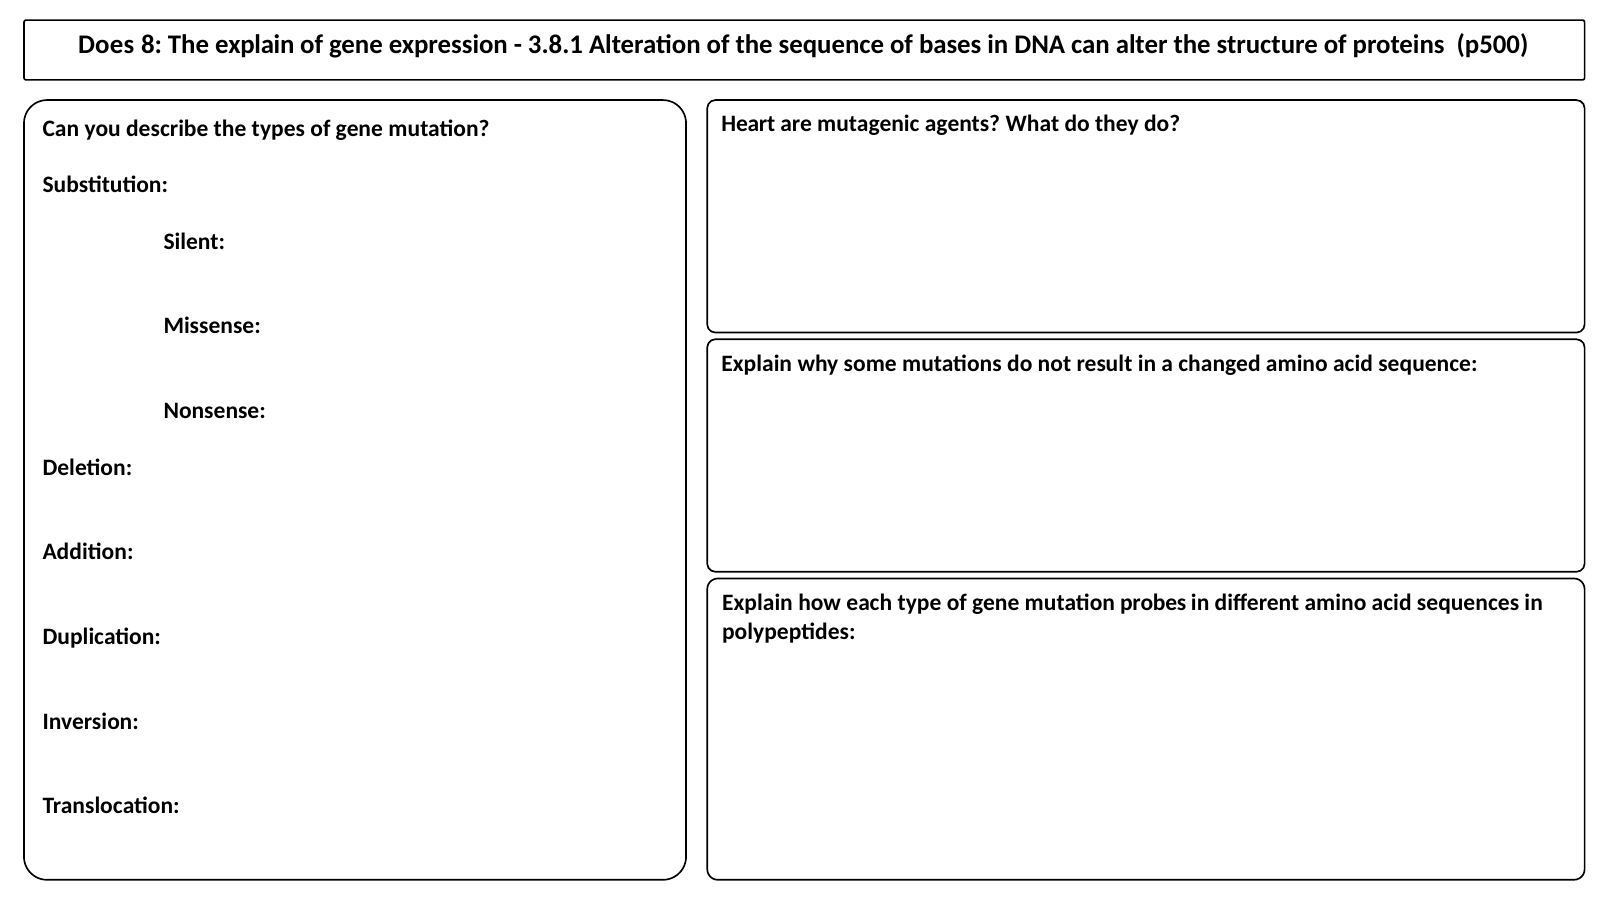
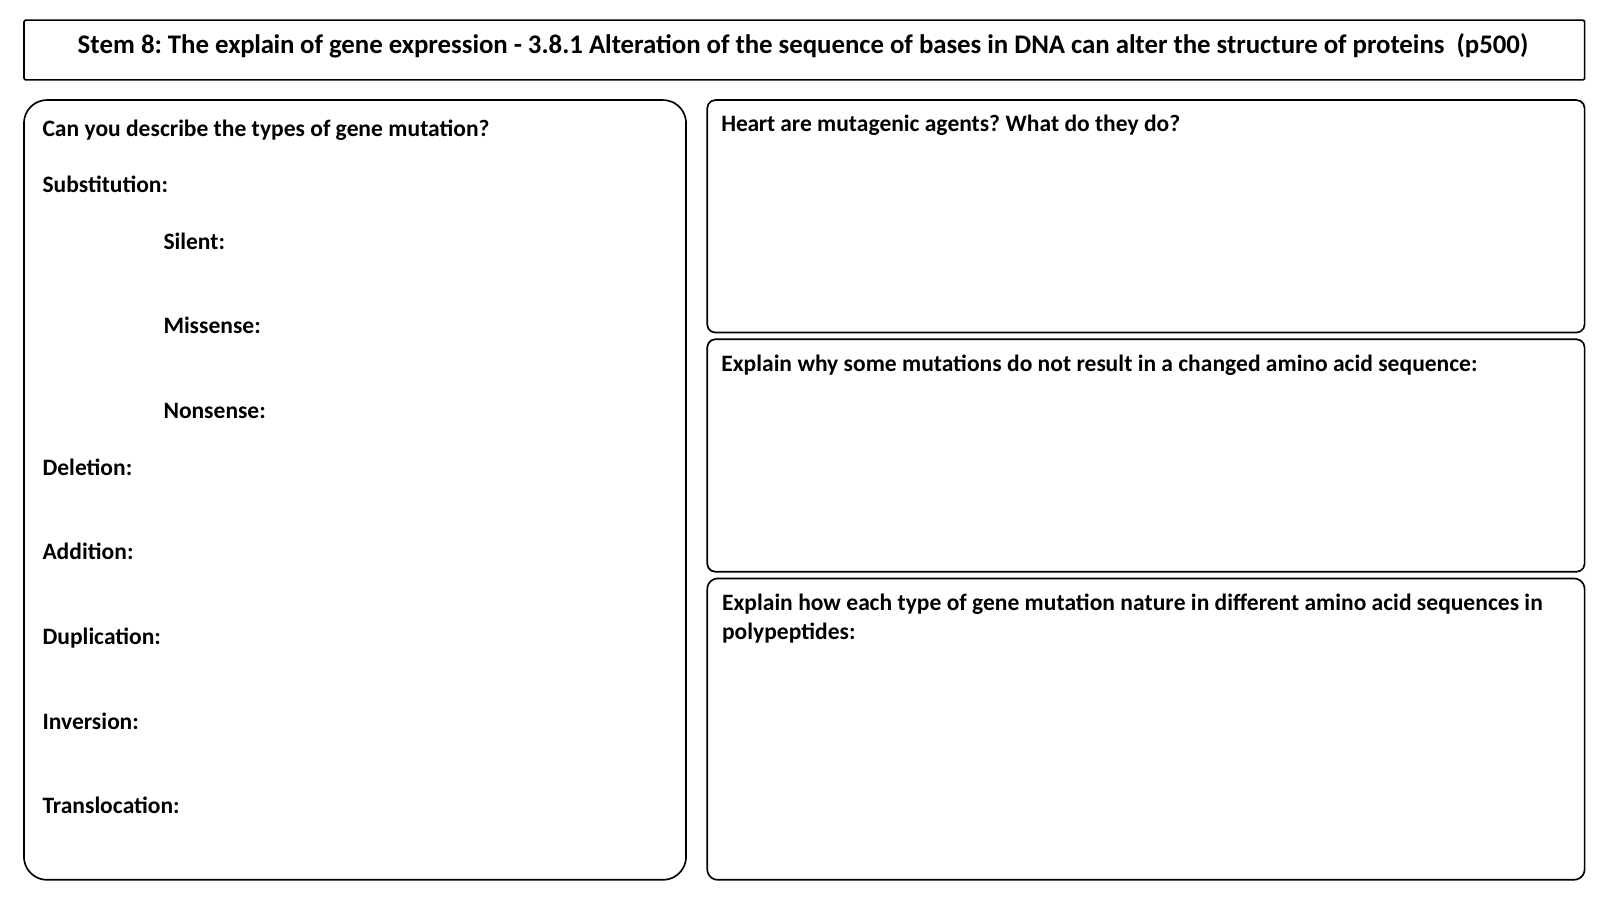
Does: Does -> Stem (106, 45)
probes: probes -> nature (1153, 603)
